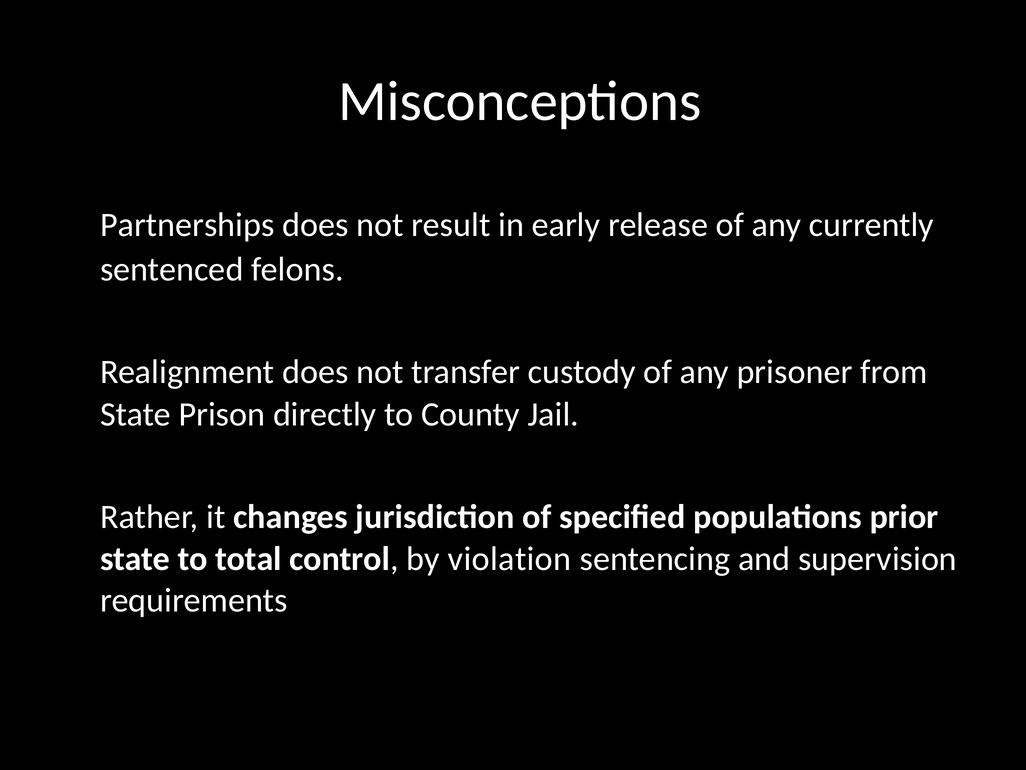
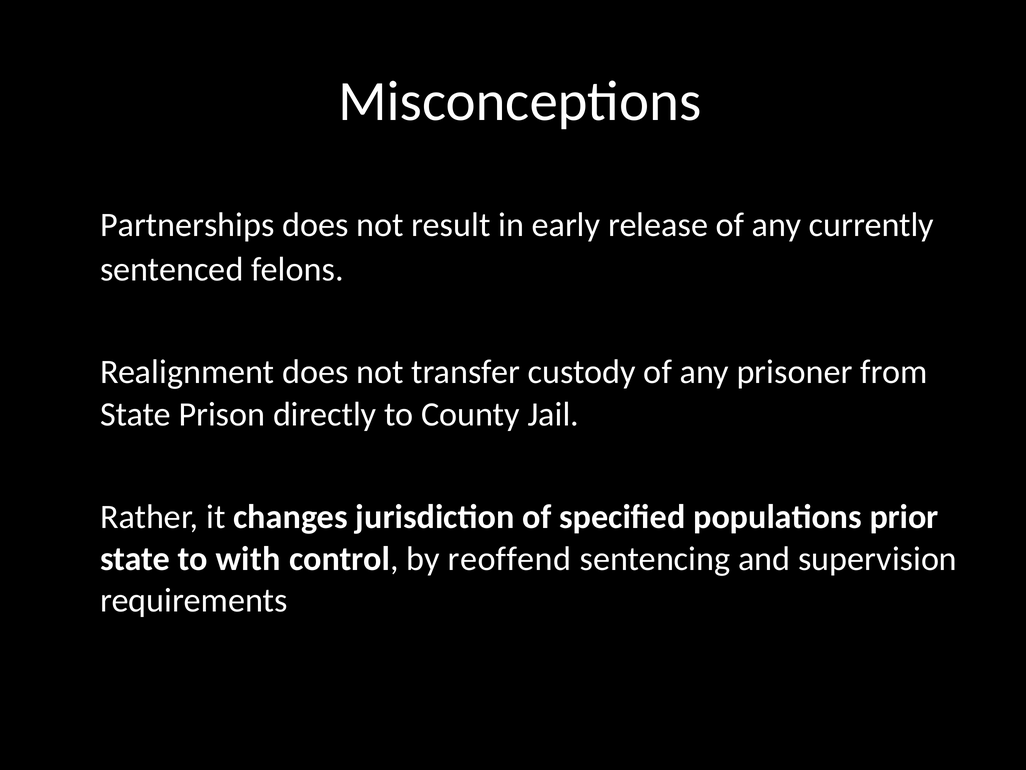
total: total -> with (248, 559)
violation: violation -> reoffend (510, 559)
